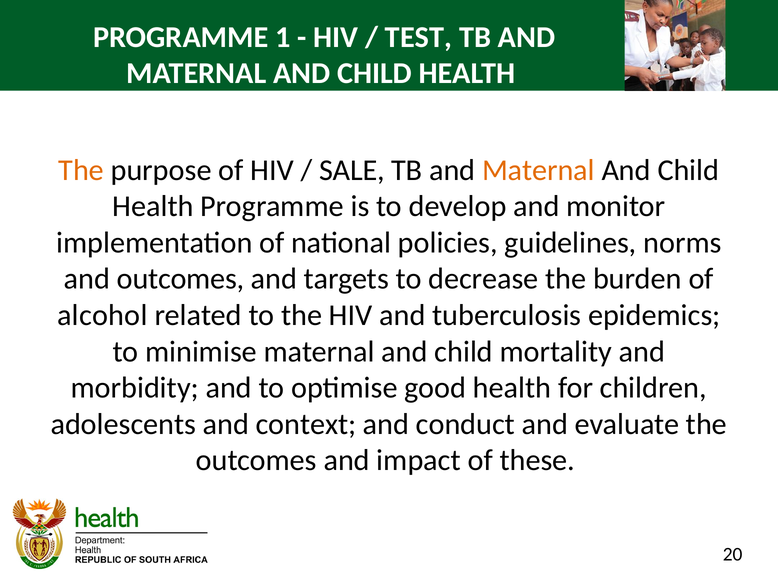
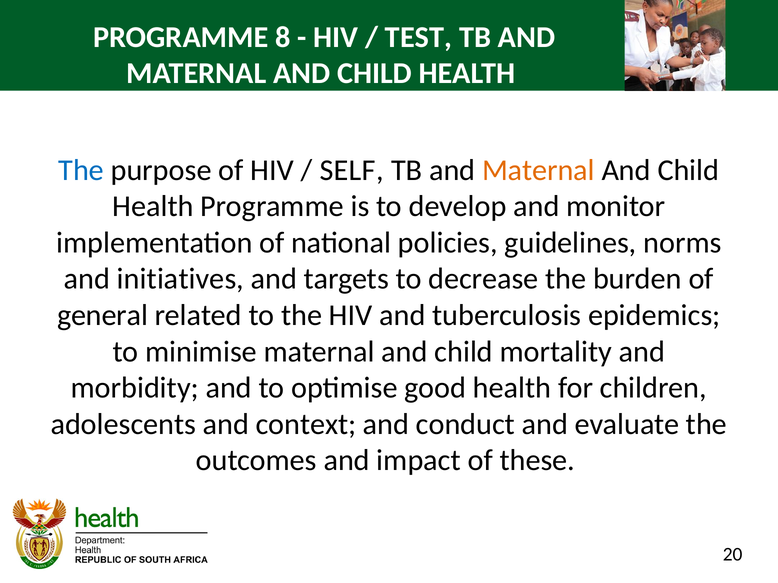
1: 1 -> 8 (283, 37)
The colour: orange -> blue (81, 170)
SALE: SALE -> SELF (352, 170)
and outcomes: outcomes -> initiatives (180, 279)
alcohol: alcohol -> general (103, 316)
